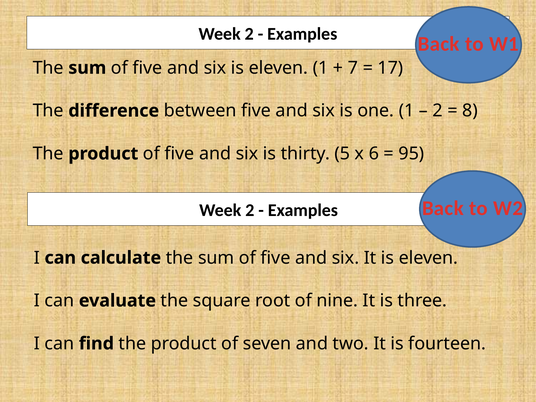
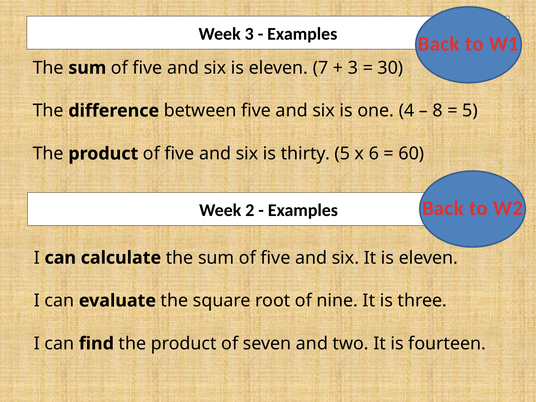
2: 2 -> 3 (249, 34)
eleven 1: 1 -> 7 (321, 68)
7: 7 -> 3 (353, 68)
17: 17 -> 30 (390, 68)
one 1: 1 -> 4 (407, 111)
2: 2 -> 8 (438, 111)
8: 8 -> 5 (470, 111)
95: 95 -> 60 (411, 154)
